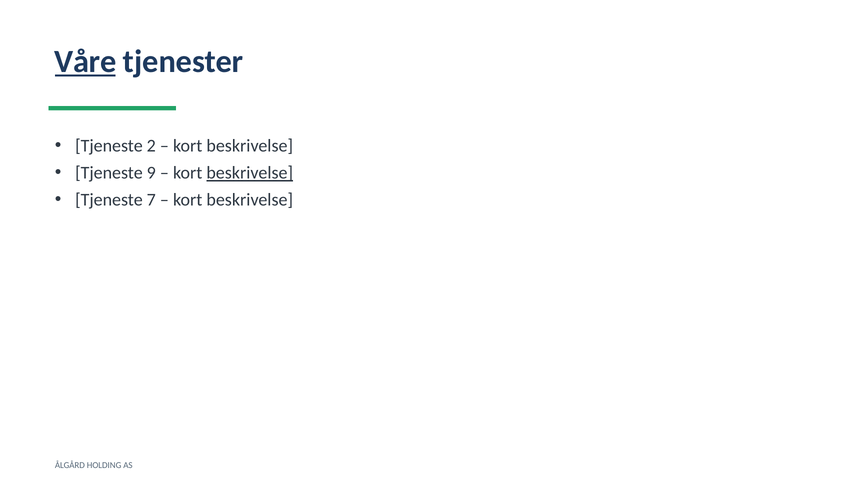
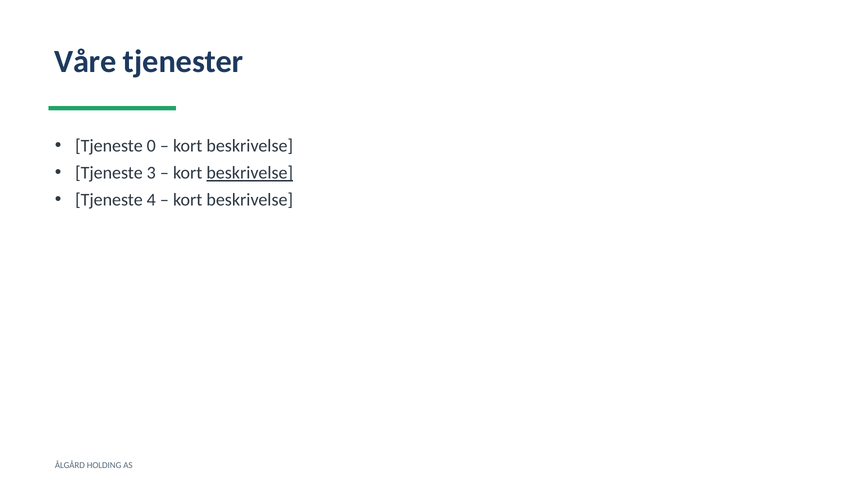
Våre underline: present -> none (85, 62)
2: 2 -> 0 (151, 146)
9: 9 -> 3 (151, 173)
7: 7 -> 4 (151, 200)
